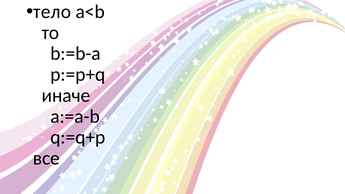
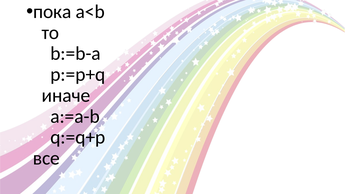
тело: тело -> пока (52, 12)
